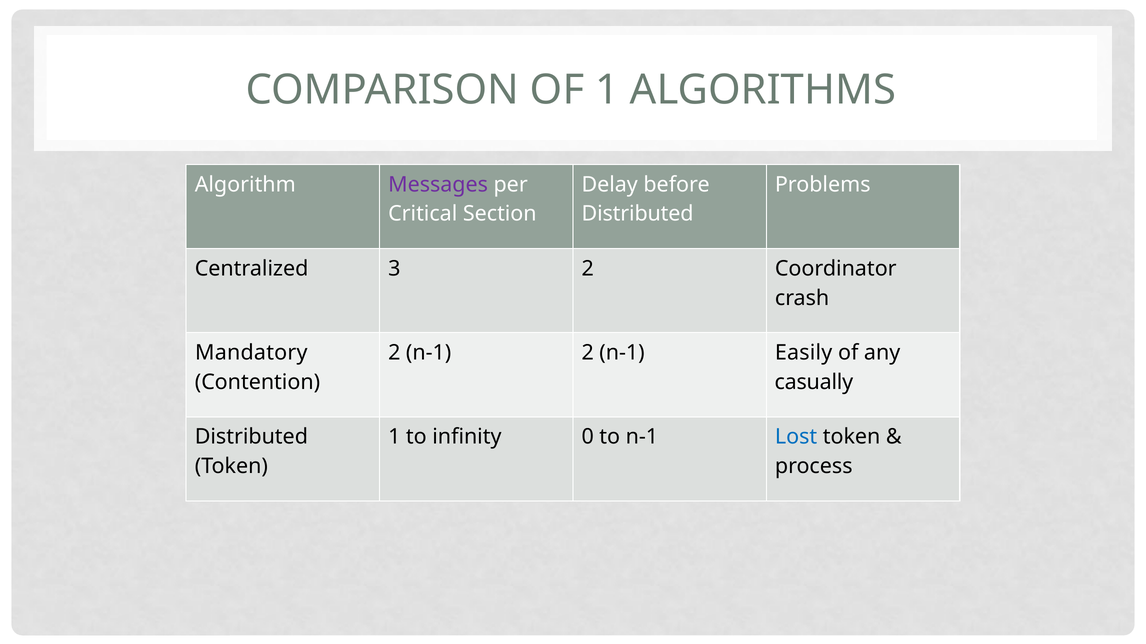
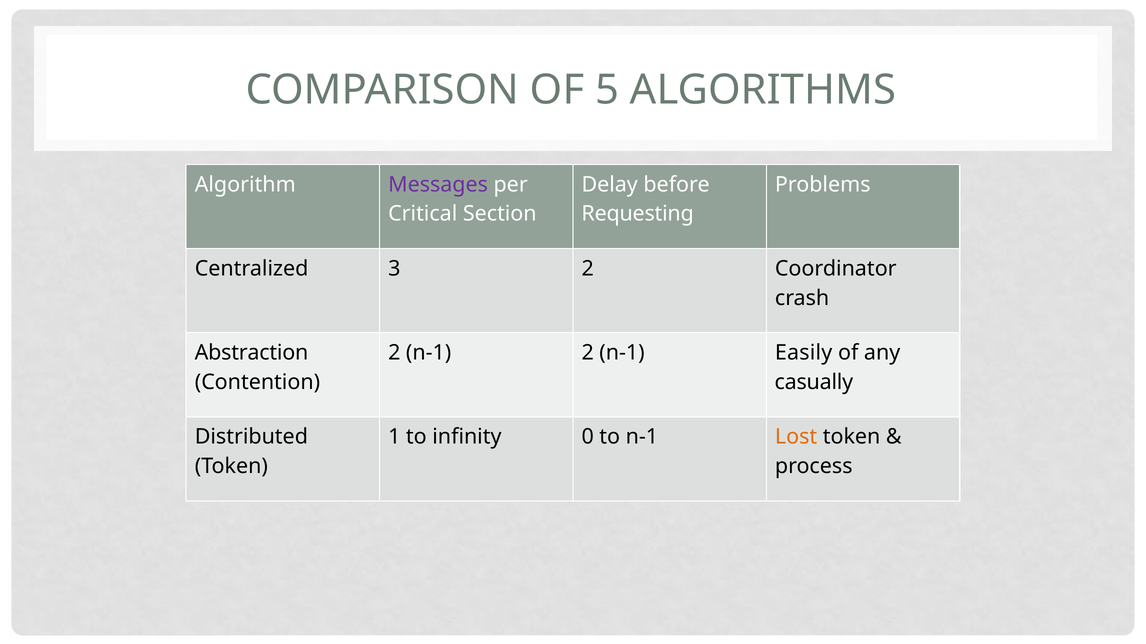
OF 1: 1 -> 5 (607, 90)
Distributed: Distributed -> Requesting (638, 214)
Mandatory: Mandatory -> Abstraction (252, 353)
Lost colour: blue -> orange (796, 437)
